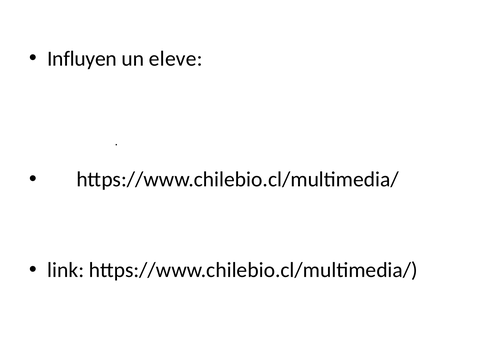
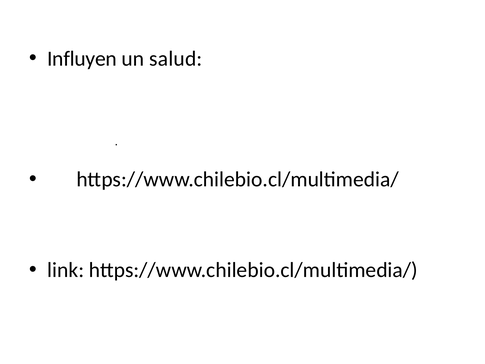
eleve: eleve -> salud (176, 59)
